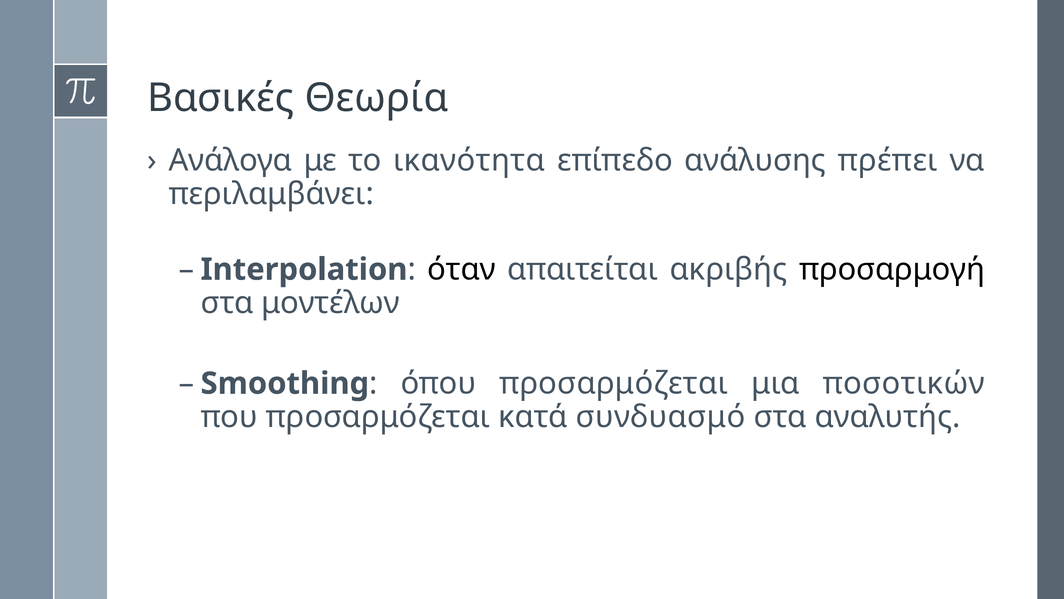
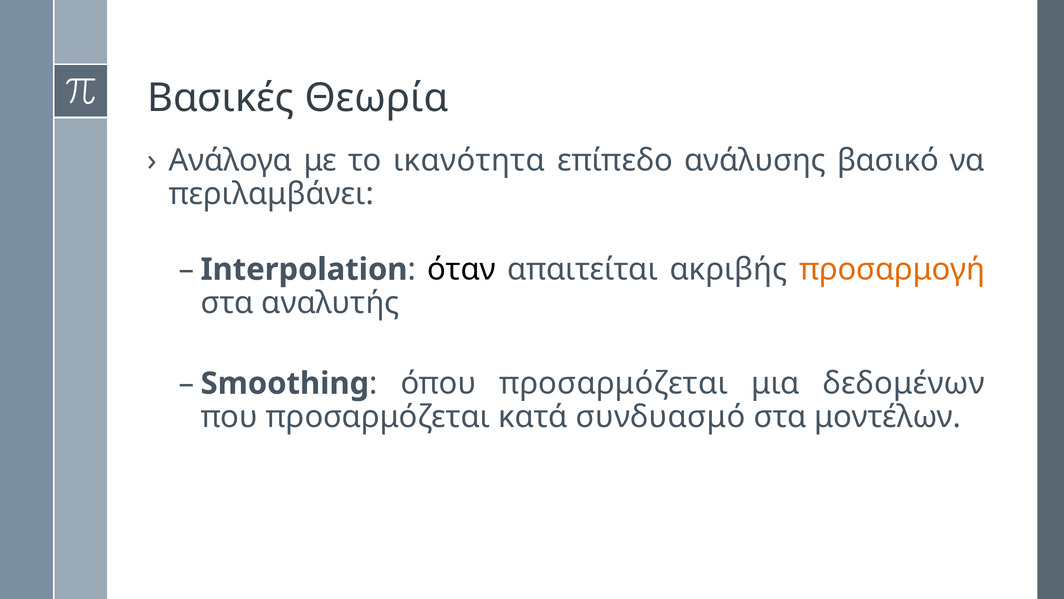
πρέπει: πρέπει -> βασικό (888, 160)
προσαρμογή colour: black -> orange (892, 269)
μοντέλων: μοντέλων -> αναλυτής (330, 303)
ποσοτικών: ποσοτικών -> δεδομένων (904, 383)
αναλυτής: αναλυτής -> μοντέλων (888, 417)
